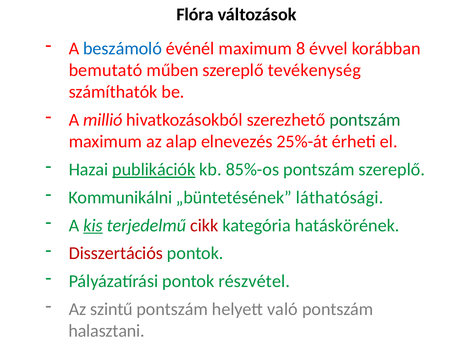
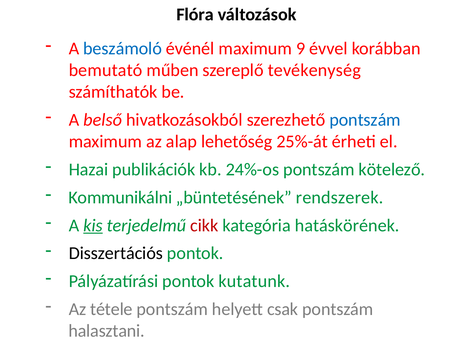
8: 8 -> 9 (301, 49)
millió: millió -> belső (103, 120)
pontszám colour: green -> blue (365, 120)
elnevezés: elnevezés -> lehetőség (237, 142)
publikációk underline: present -> none (154, 170)
85%-os: 85%-os -> 24%-os (252, 170)
pontszám szereplő: szereplő -> kötelező (392, 170)
láthatósági: láthatósági -> rendszerek (340, 198)
Disszertációs colour: red -> black (116, 254)
részvétel: részvétel -> kutatunk (254, 282)
szintű: szintű -> tétele (111, 310)
való: való -> csak (283, 310)
